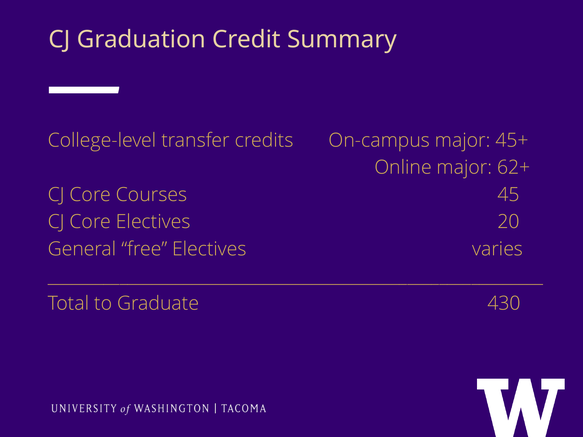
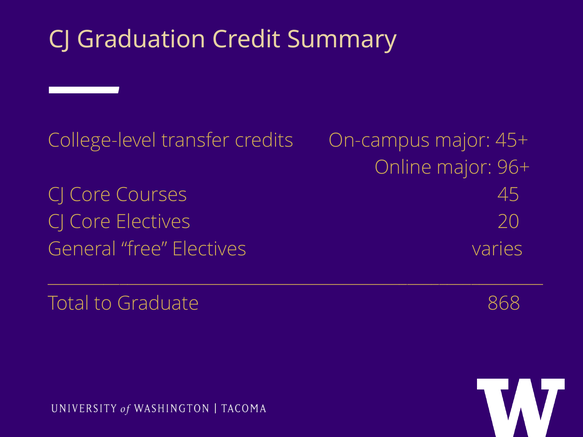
62+: 62+ -> 96+ (514, 168)
430: 430 -> 868 (504, 304)
